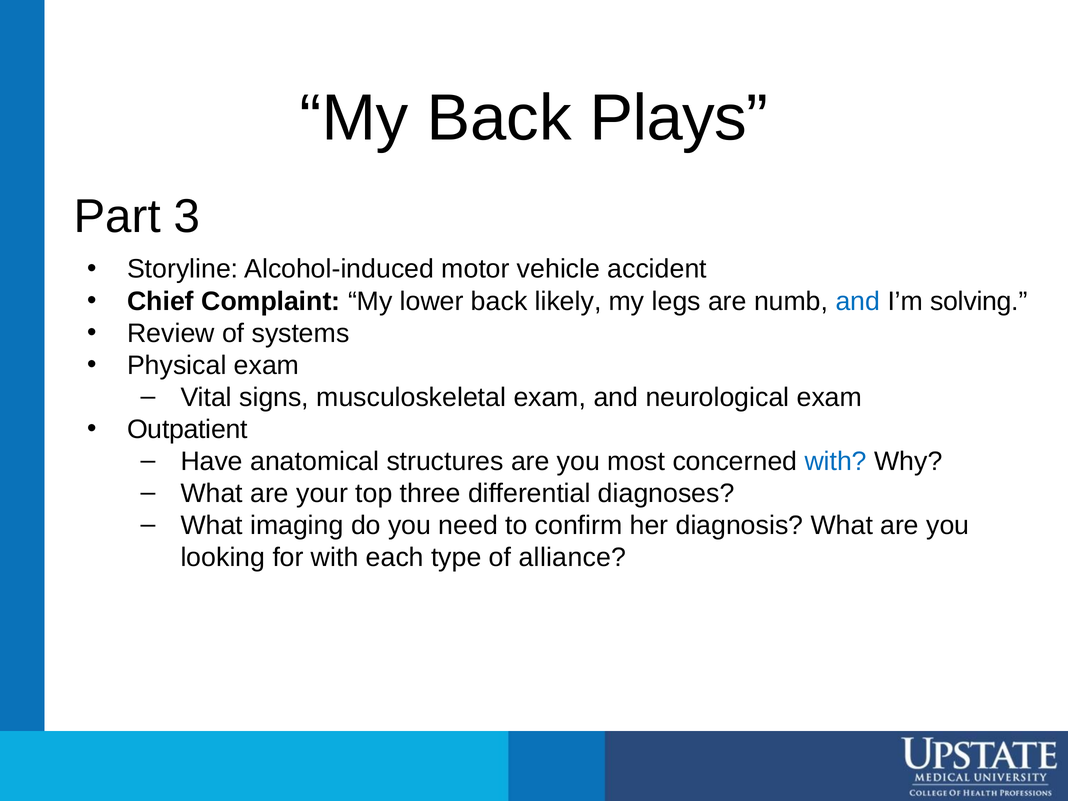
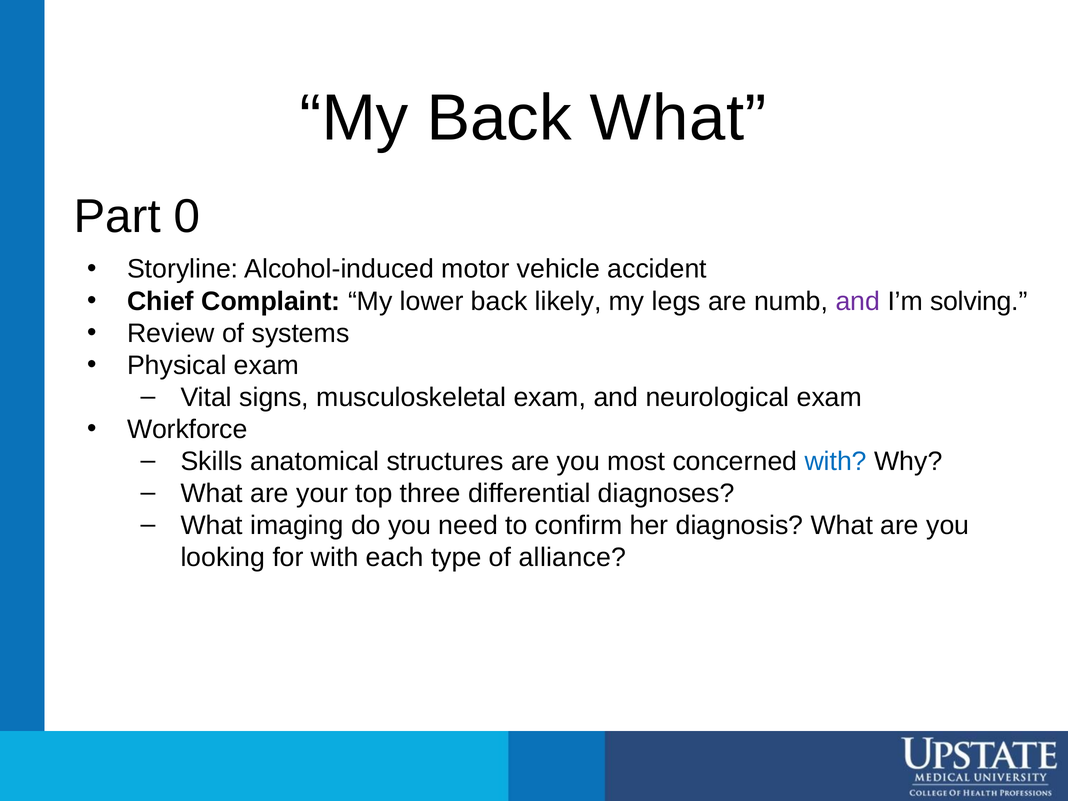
Back Plays: Plays -> What (678, 118)
3: 3 -> 0 (187, 217)
and colour: blue -> purple (858, 301)
Outpatient: Outpatient -> Workforce (187, 429)
Have: Have -> Skills (212, 461)
